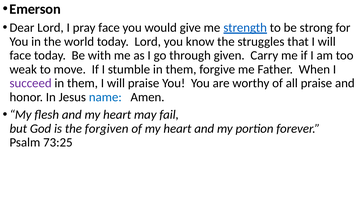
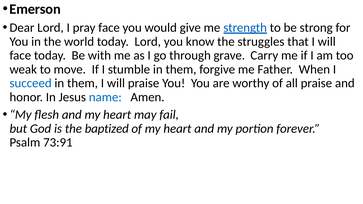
given: given -> grave (229, 56)
succeed colour: purple -> blue (31, 83)
forgiven: forgiven -> baptized (107, 129)
73:25: 73:25 -> 73:91 (58, 143)
